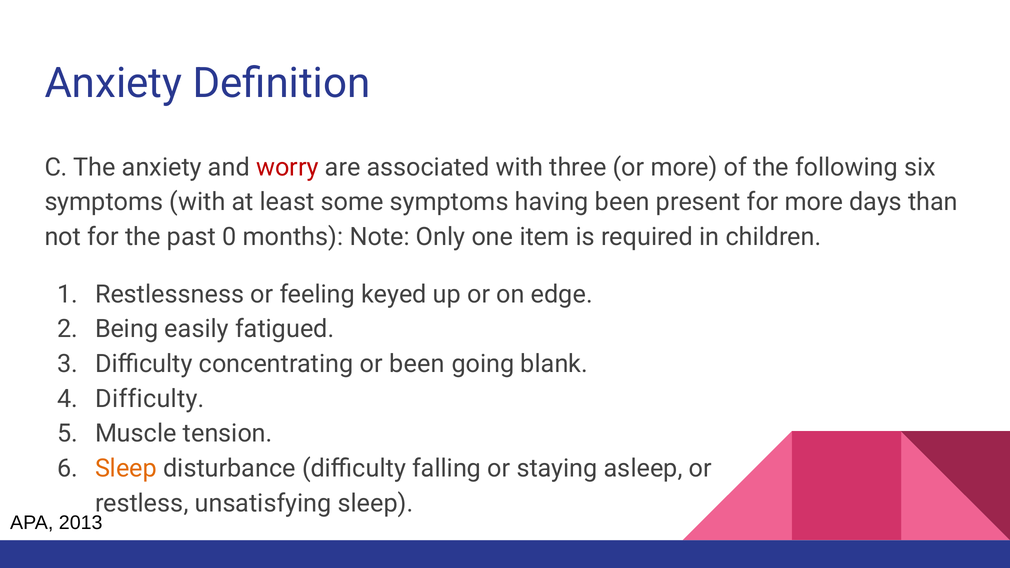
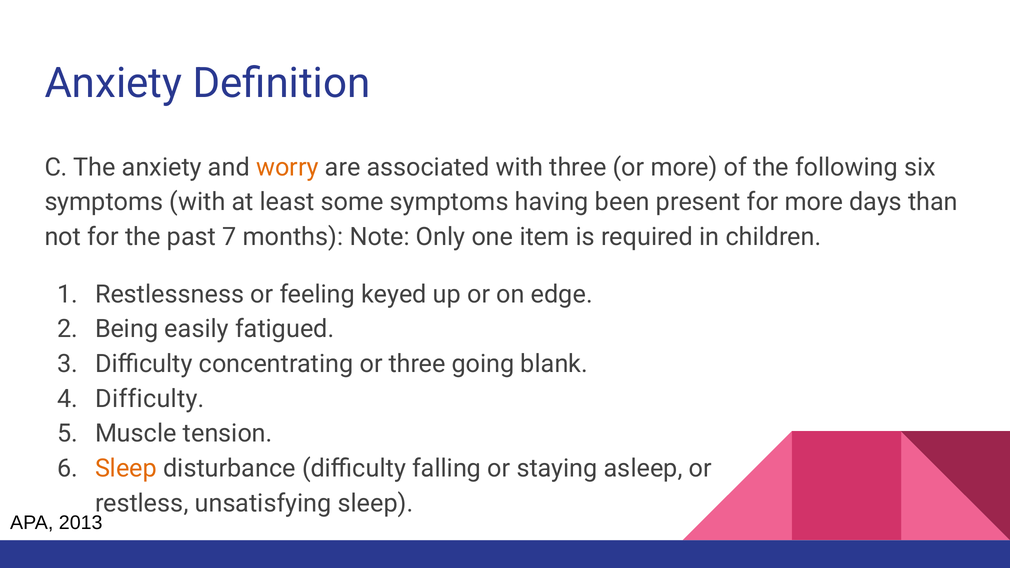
worry colour: red -> orange (287, 167)
0: 0 -> 7 (230, 237)
or been: been -> three (417, 364)
